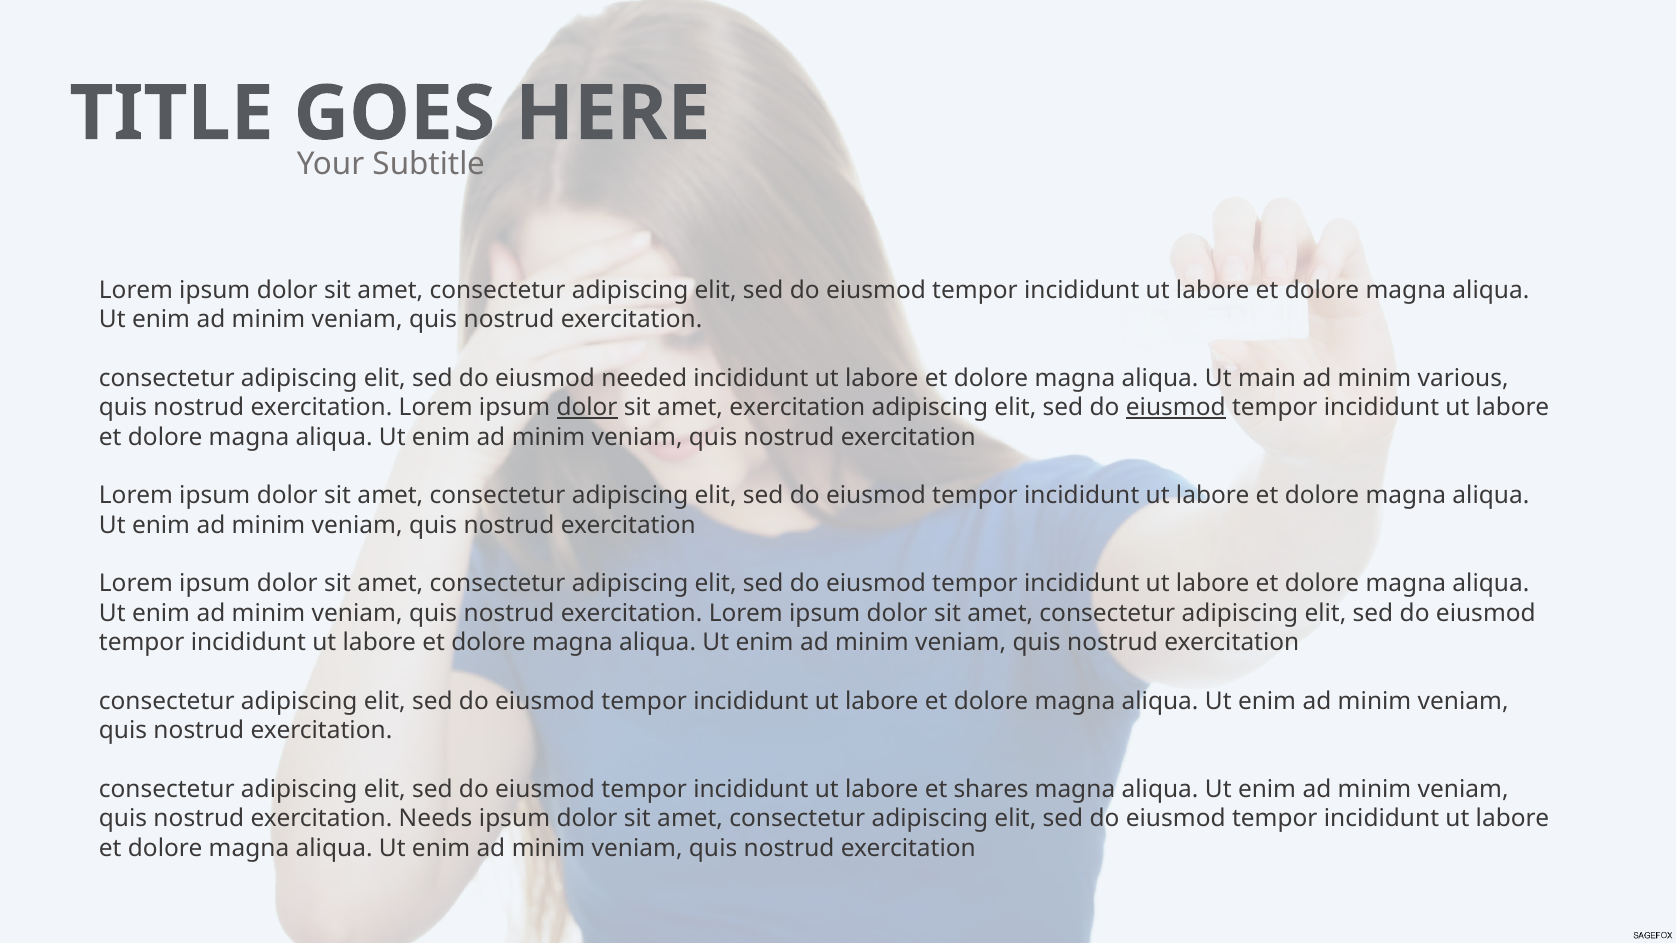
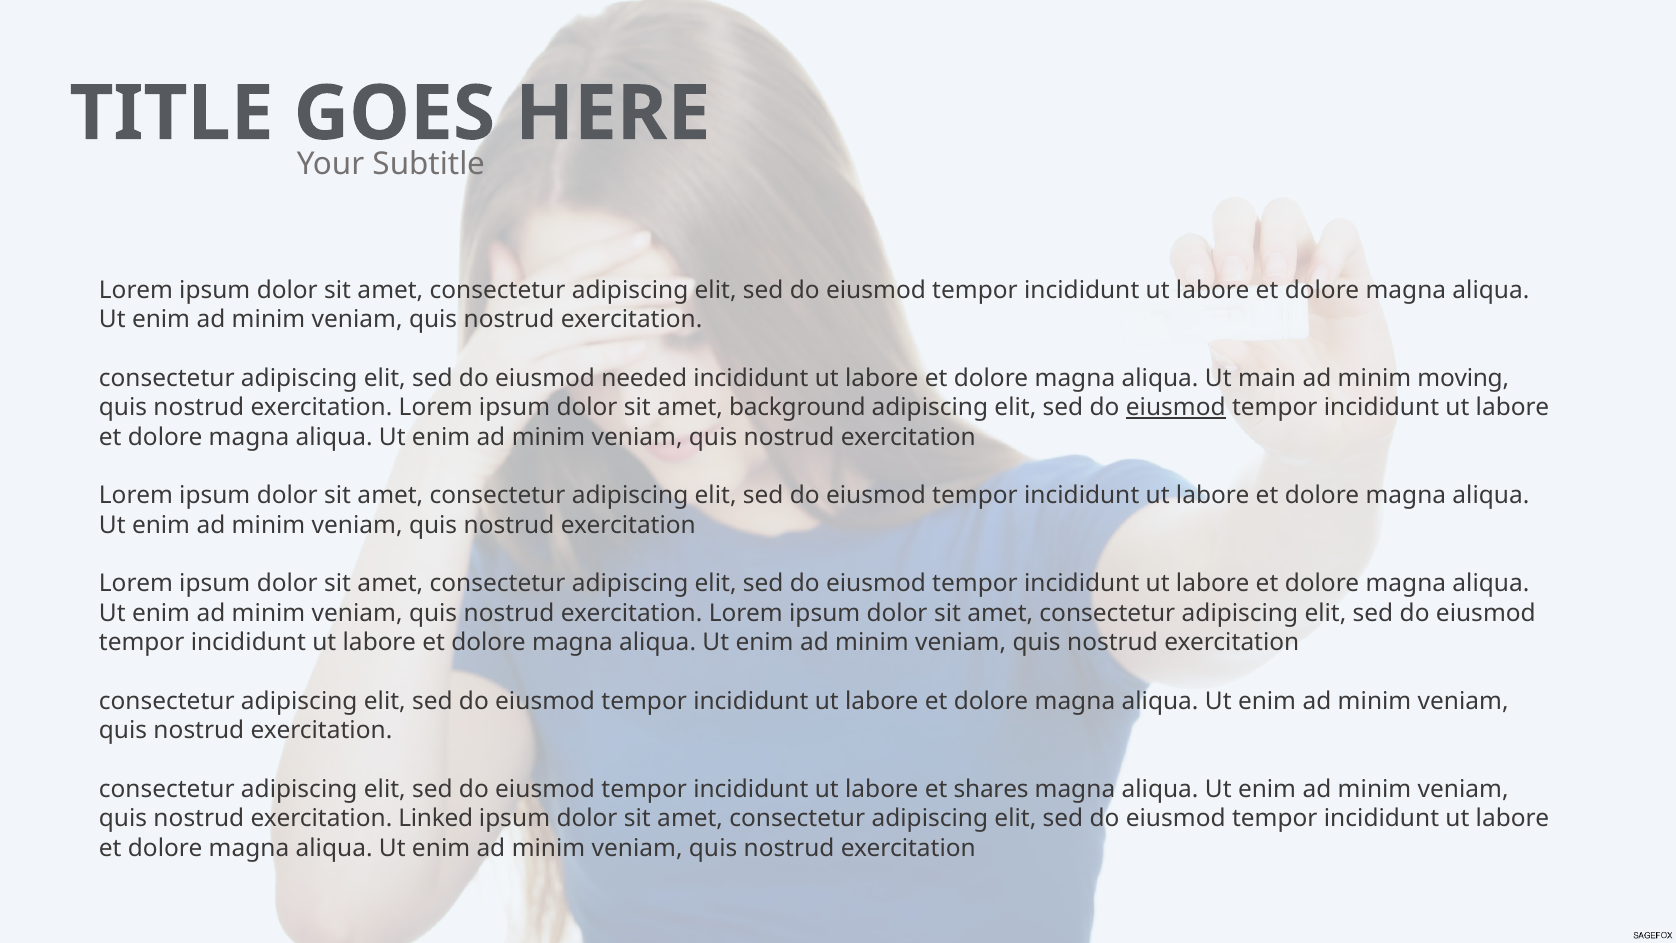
various: various -> moving (1463, 378)
dolor underline: present -> none (587, 408)
amet exercitation: exercitation -> background (797, 408)
Needs: Needs -> Linked (436, 818)
